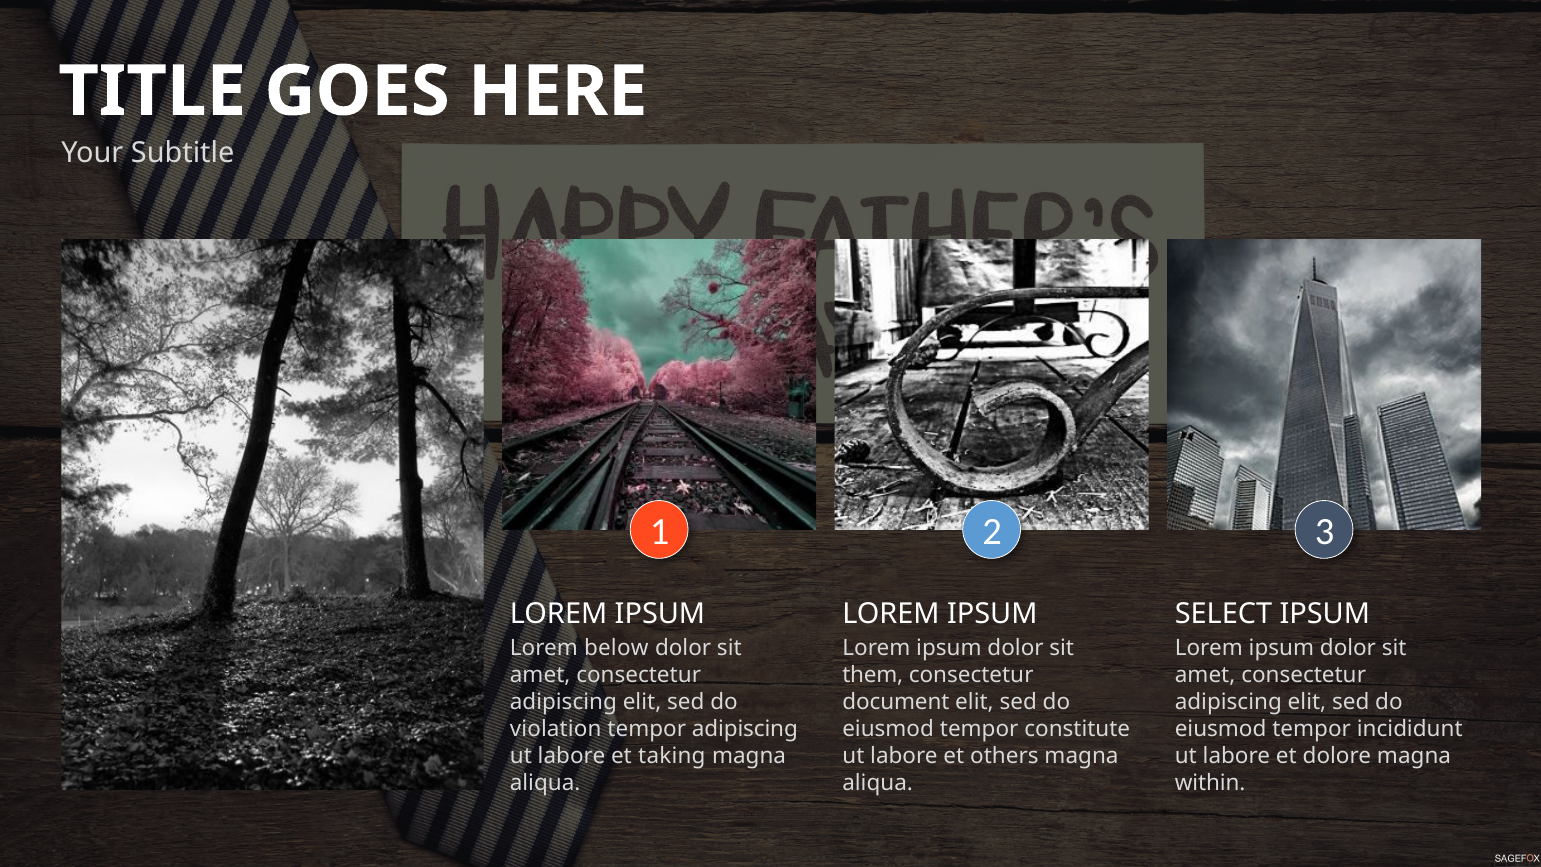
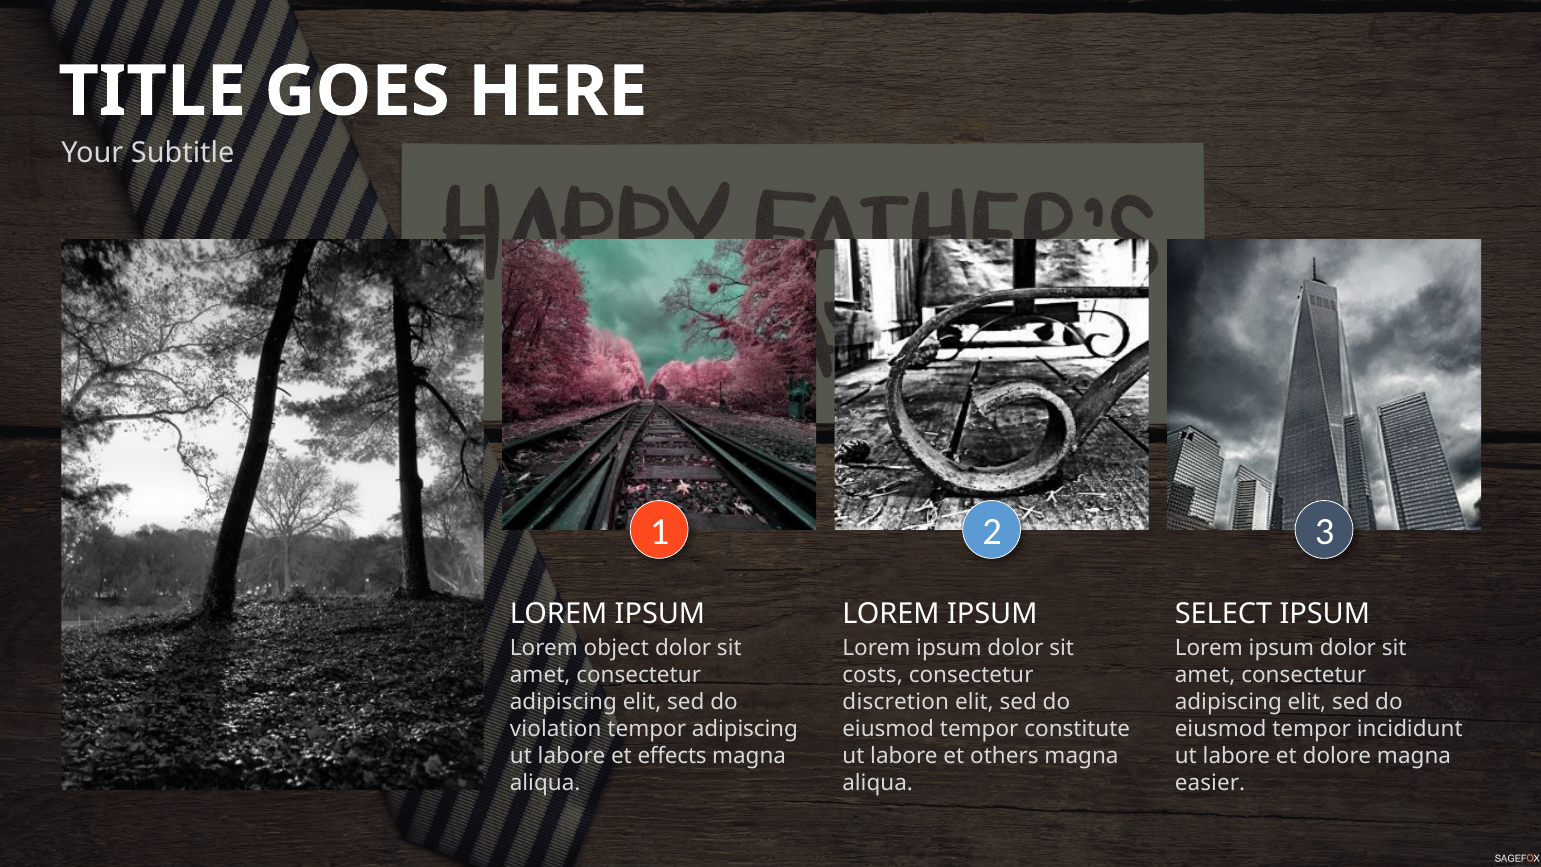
below: below -> object (616, 648)
them: them -> costs (873, 675)
document: document -> discretion (896, 702)
taking: taking -> effects (672, 756)
within: within -> easier (1210, 783)
